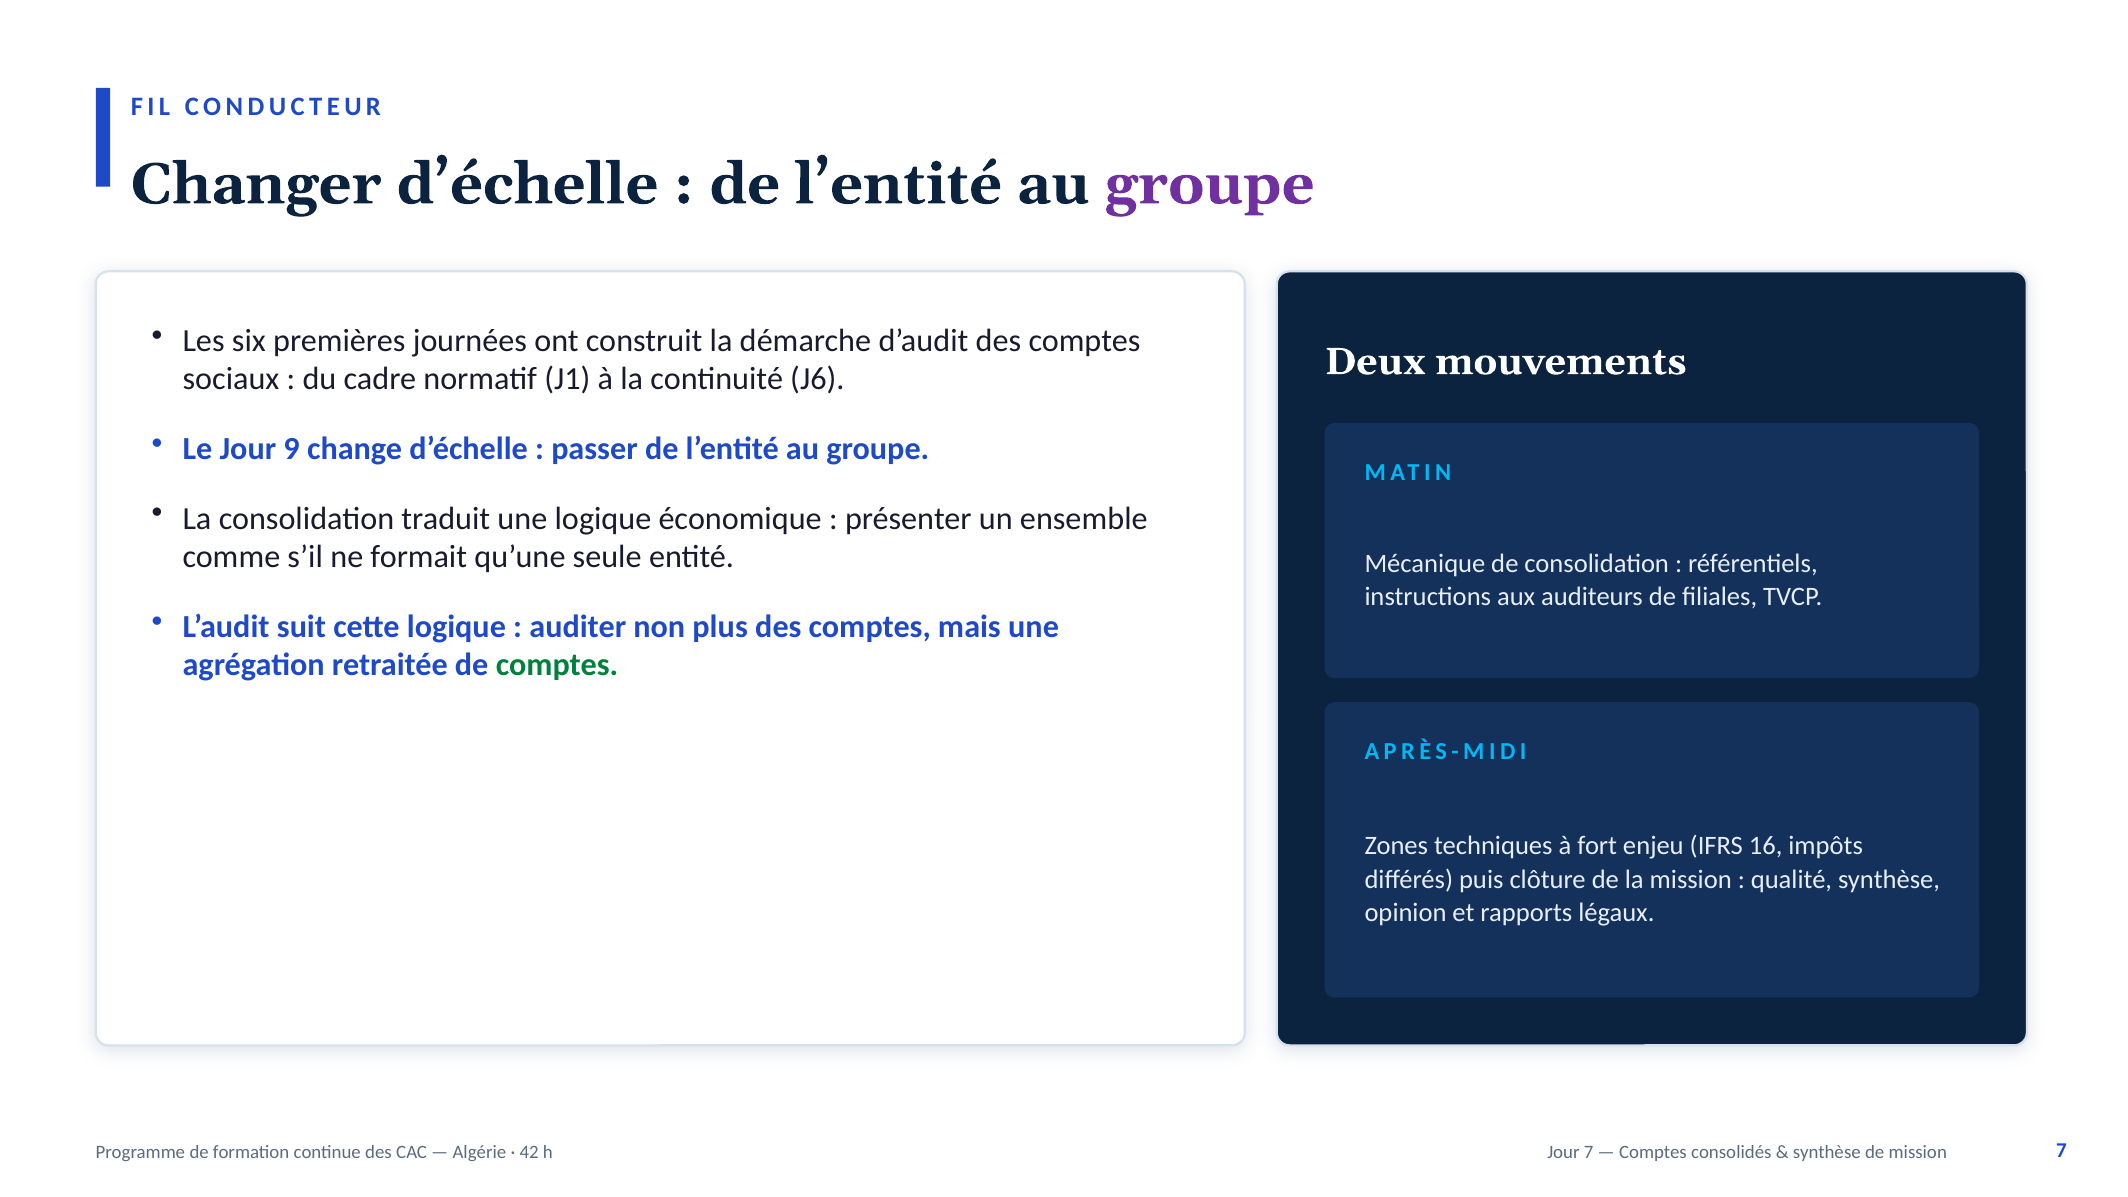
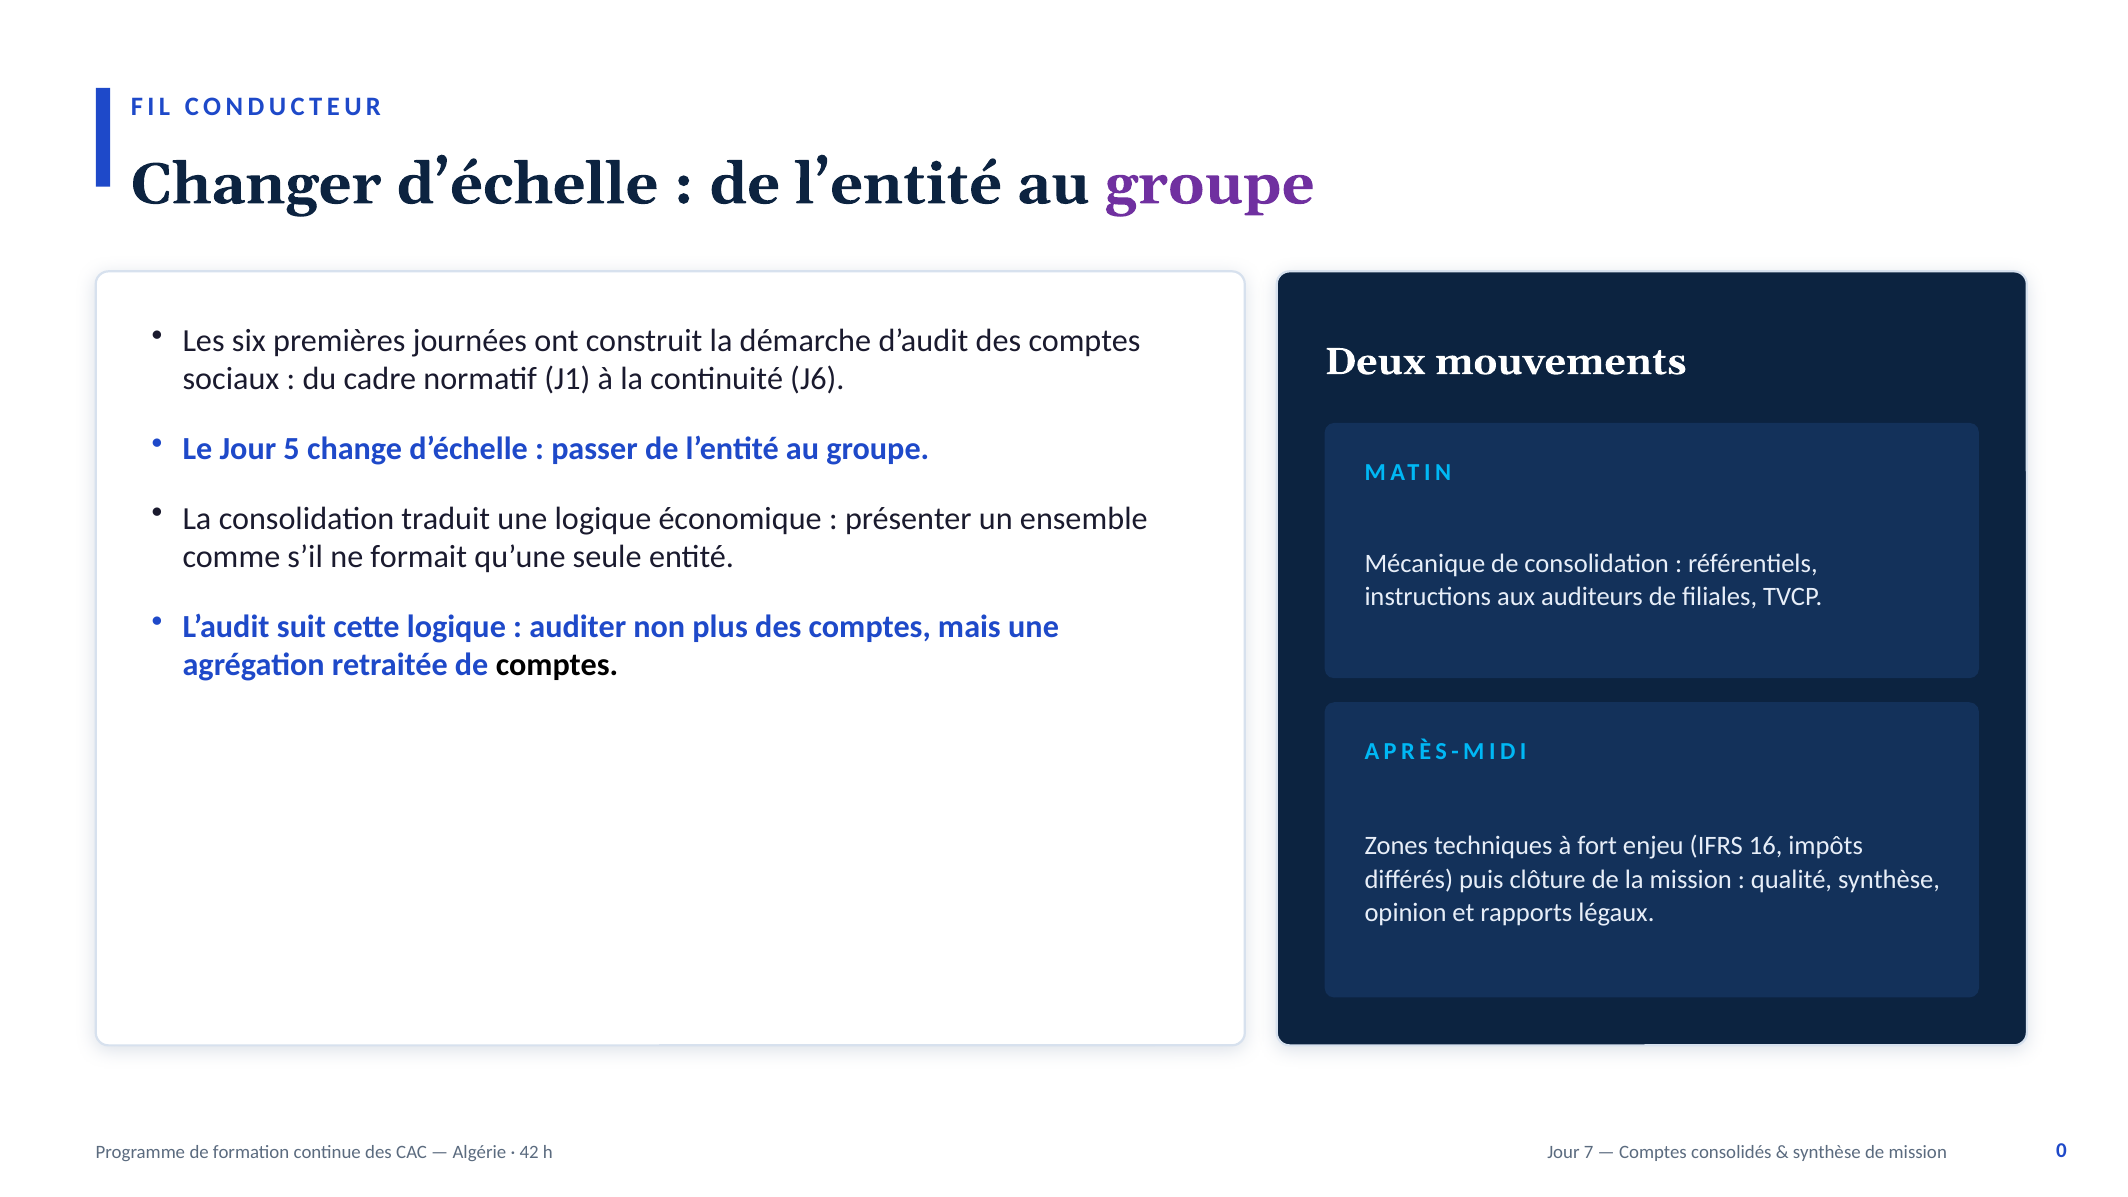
9: 9 -> 5 (292, 449)
comptes colour: green -> black (557, 665)
mission 7: 7 -> 0 (2062, 1151)
